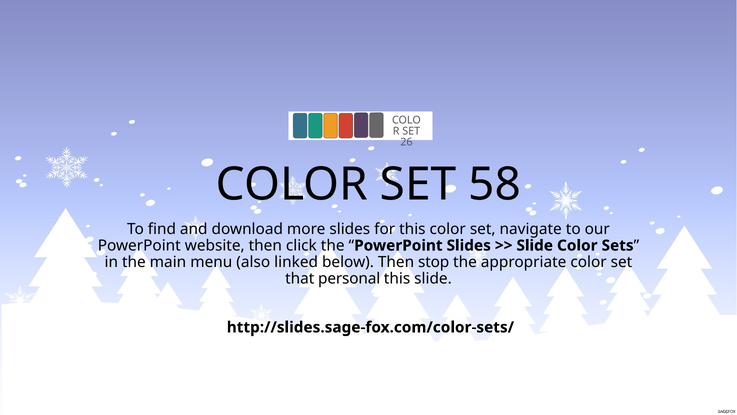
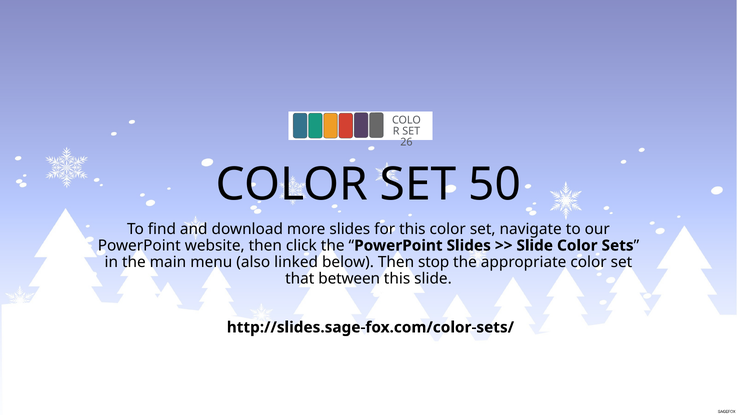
58: 58 -> 50 (495, 184)
personal: personal -> between (349, 278)
